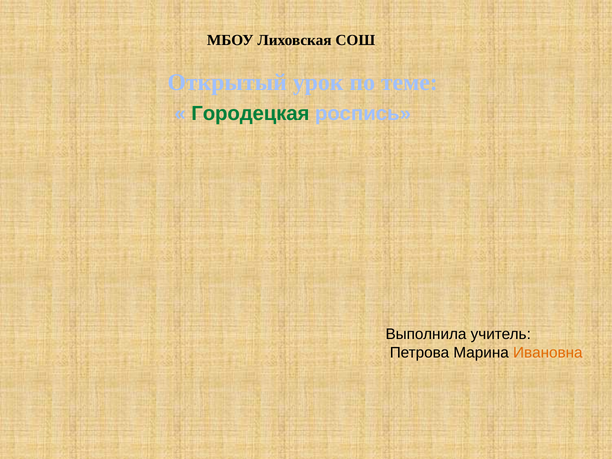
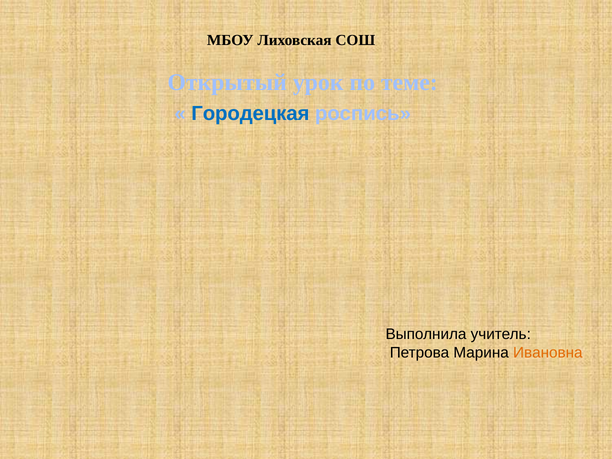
Городецкая colour: green -> blue (250, 113)
